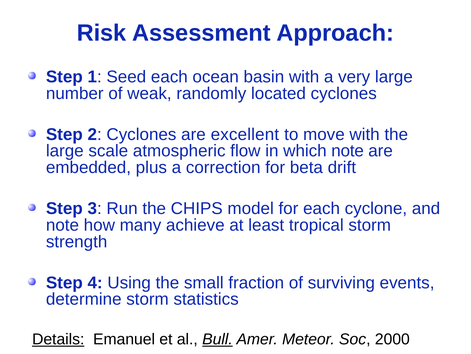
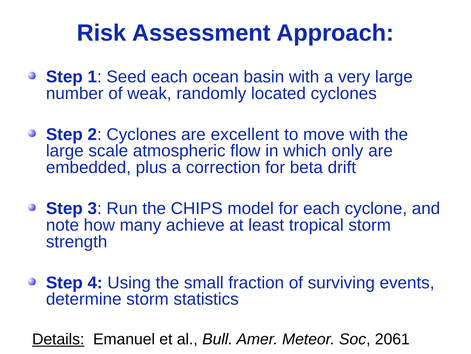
which note: note -> only (347, 151)
Bull underline: present -> none (217, 339)
2000: 2000 -> 2061 (392, 339)
